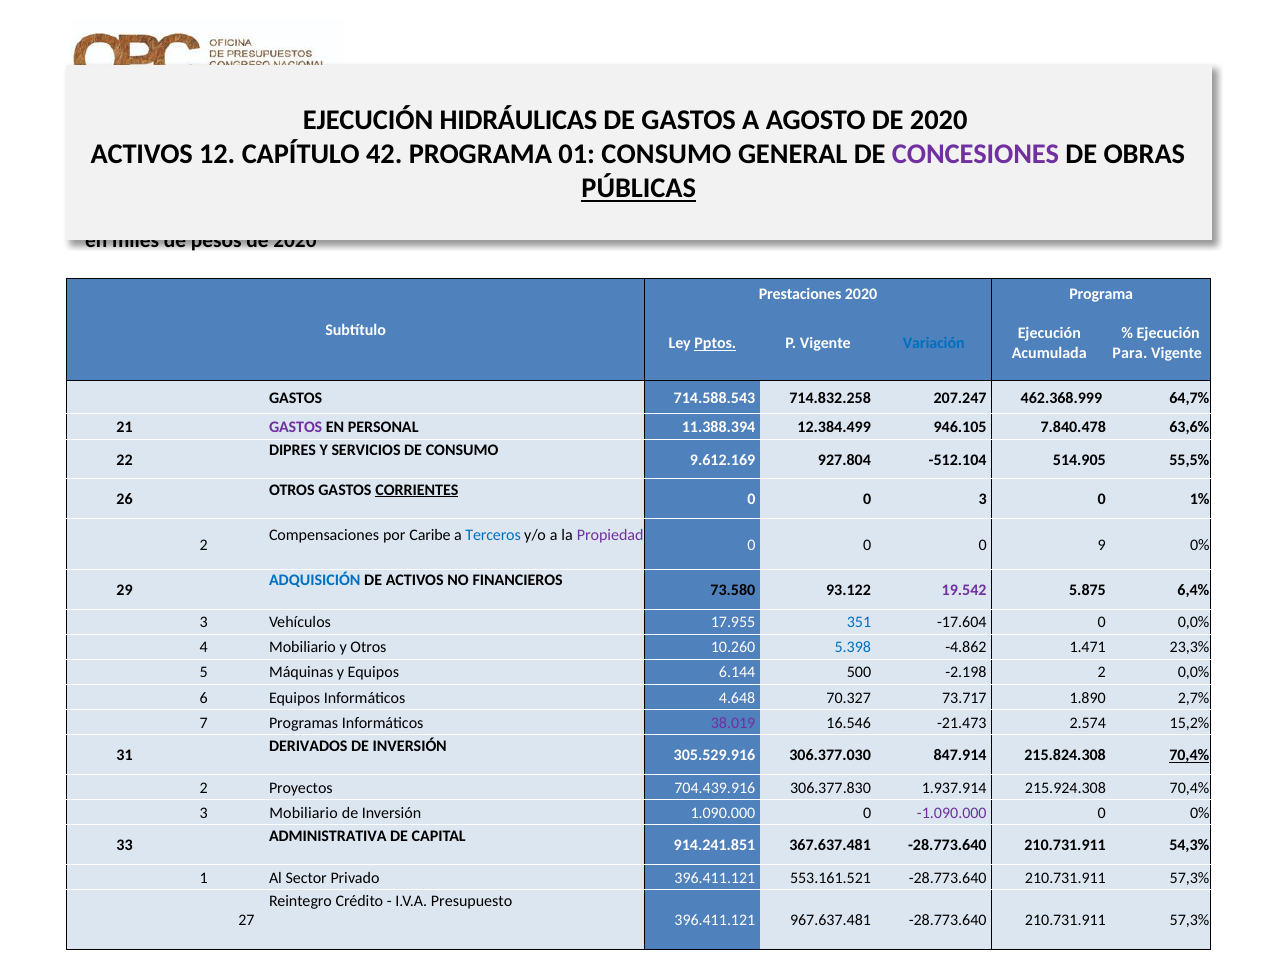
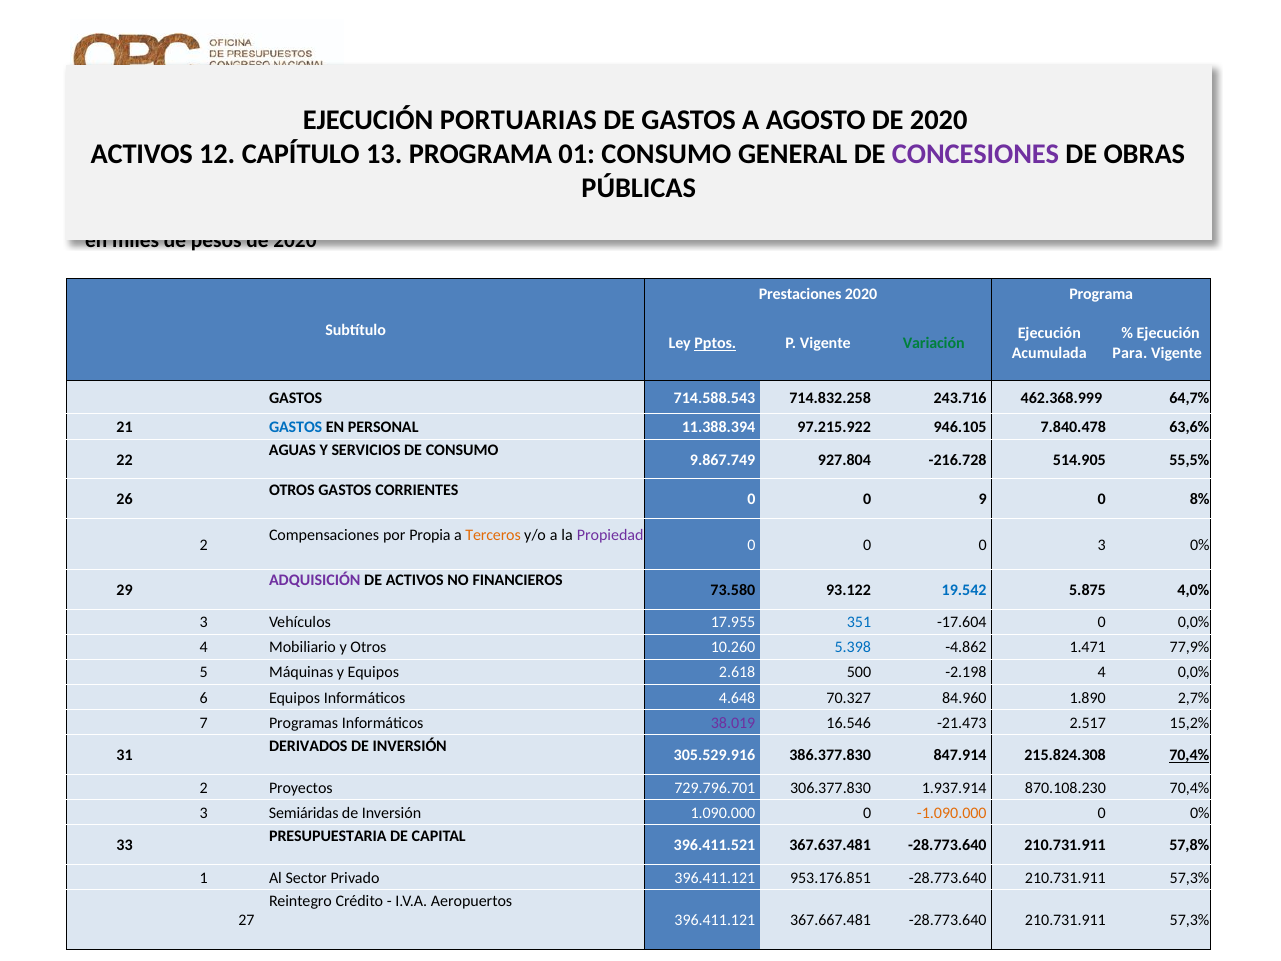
HIDRÁULICAS: HIDRÁULICAS -> PORTUARIAS (518, 120)
42: 42 -> 13 (384, 154)
PÚBLICAS underline: present -> none (639, 188)
Variación colour: blue -> green (934, 343)
207.247: 207.247 -> 243.716 (960, 398)
GASTOS colour: purple -> blue (296, 427)
12.384.499: 12.384.499 -> 97.215.922 (834, 427)
DIPRES: DIPRES -> AGUAS (292, 450)
9.612.169: 9.612.169 -> 9.867.749 (723, 460)
-512.104: -512.104 -> -216.728 (958, 460)
CORRIENTES underline: present -> none (417, 490)
0 3: 3 -> 9 (983, 499)
1%: 1% -> 8% (1200, 499)
por Caribe: Caribe -> Propia (430, 535)
Terceros colour: blue -> orange (493, 535)
0 9: 9 -> 3 (1102, 545)
ADQUISICIÓN colour: blue -> purple (315, 580)
19.542 colour: purple -> blue (964, 590)
6,4%: 6,4% -> 4,0% (1193, 590)
23,3%: 23,3% -> 77,9% (1190, 647)
6.144: 6.144 -> 2.618 (737, 672)
-2.198 2: 2 -> 4 (1102, 672)
73.717: 73.717 -> 84.960 (964, 698)
2.574: 2.574 -> 2.517 (1088, 723)
306.377.030: 306.377.030 -> 386.377.830 (830, 755)
704.439.916: 704.439.916 -> 729.796.701 (715, 788)
215.924.308: 215.924.308 -> 870.108.230 (1065, 788)
3 Mobiliario: Mobiliario -> Semiáridas (304, 813)
-1.090.000 colour: purple -> orange (952, 813)
ADMINISTRATIVA: ADMINISTRATIVA -> PRESUPUESTARIA (328, 836)
914.241.851: 914.241.851 -> 396.411.521 (715, 845)
54,3%: 54,3% -> 57,8% (1189, 845)
553.161.521: 553.161.521 -> 953.176.851 (830, 878)
Presupuesto: Presupuesto -> Aeropuertos (472, 901)
967.637.481: 967.637.481 -> 367.667.481 (830, 920)
